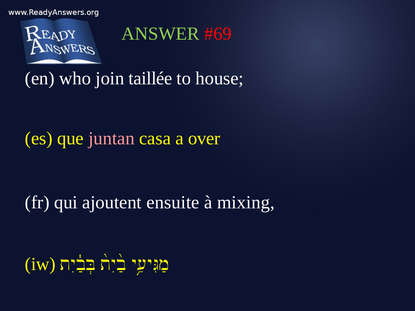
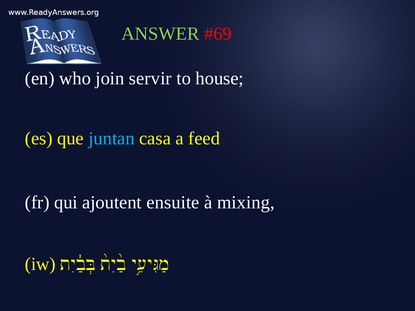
taillée: taillée -> servir (150, 78)
juntan colour: pink -> light blue (112, 139)
over: over -> feed (204, 139)
